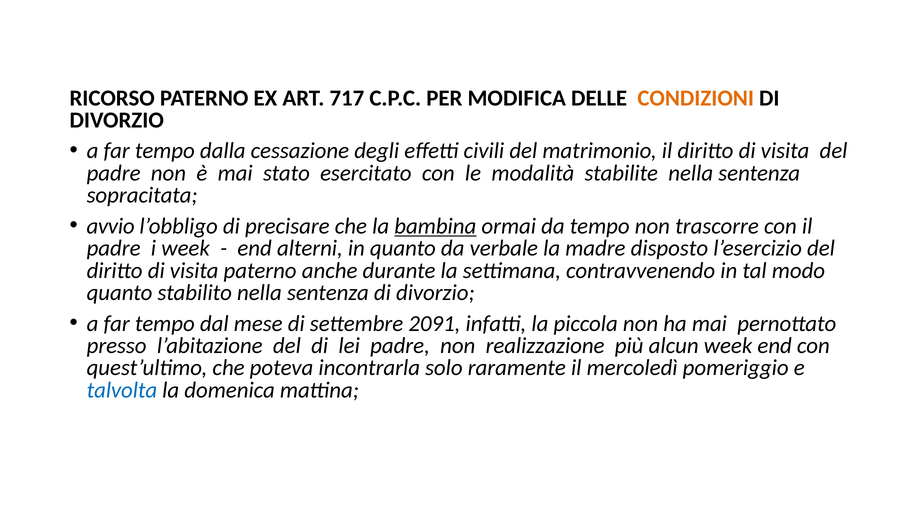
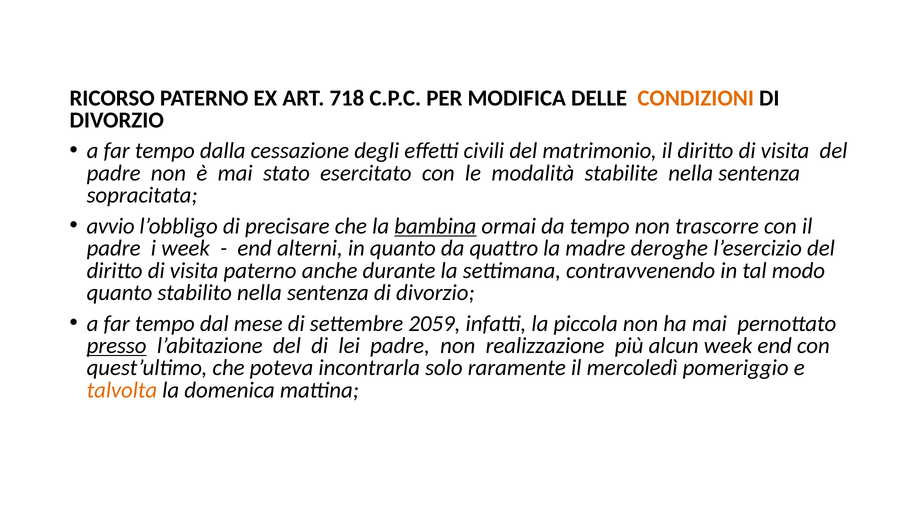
717: 717 -> 718 (347, 98)
verbale: verbale -> quattro (504, 248)
disposto: disposto -> deroghe (669, 248)
2091: 2091 -> 2059 (434, 324)
presso underline: none -> present (117, 346)
talvolta colour: blue -> orange (122, 390)
